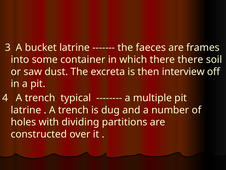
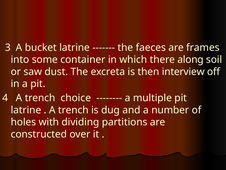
there there: there -> along (191, 59)
typical: typical -> choice (76, 98)
